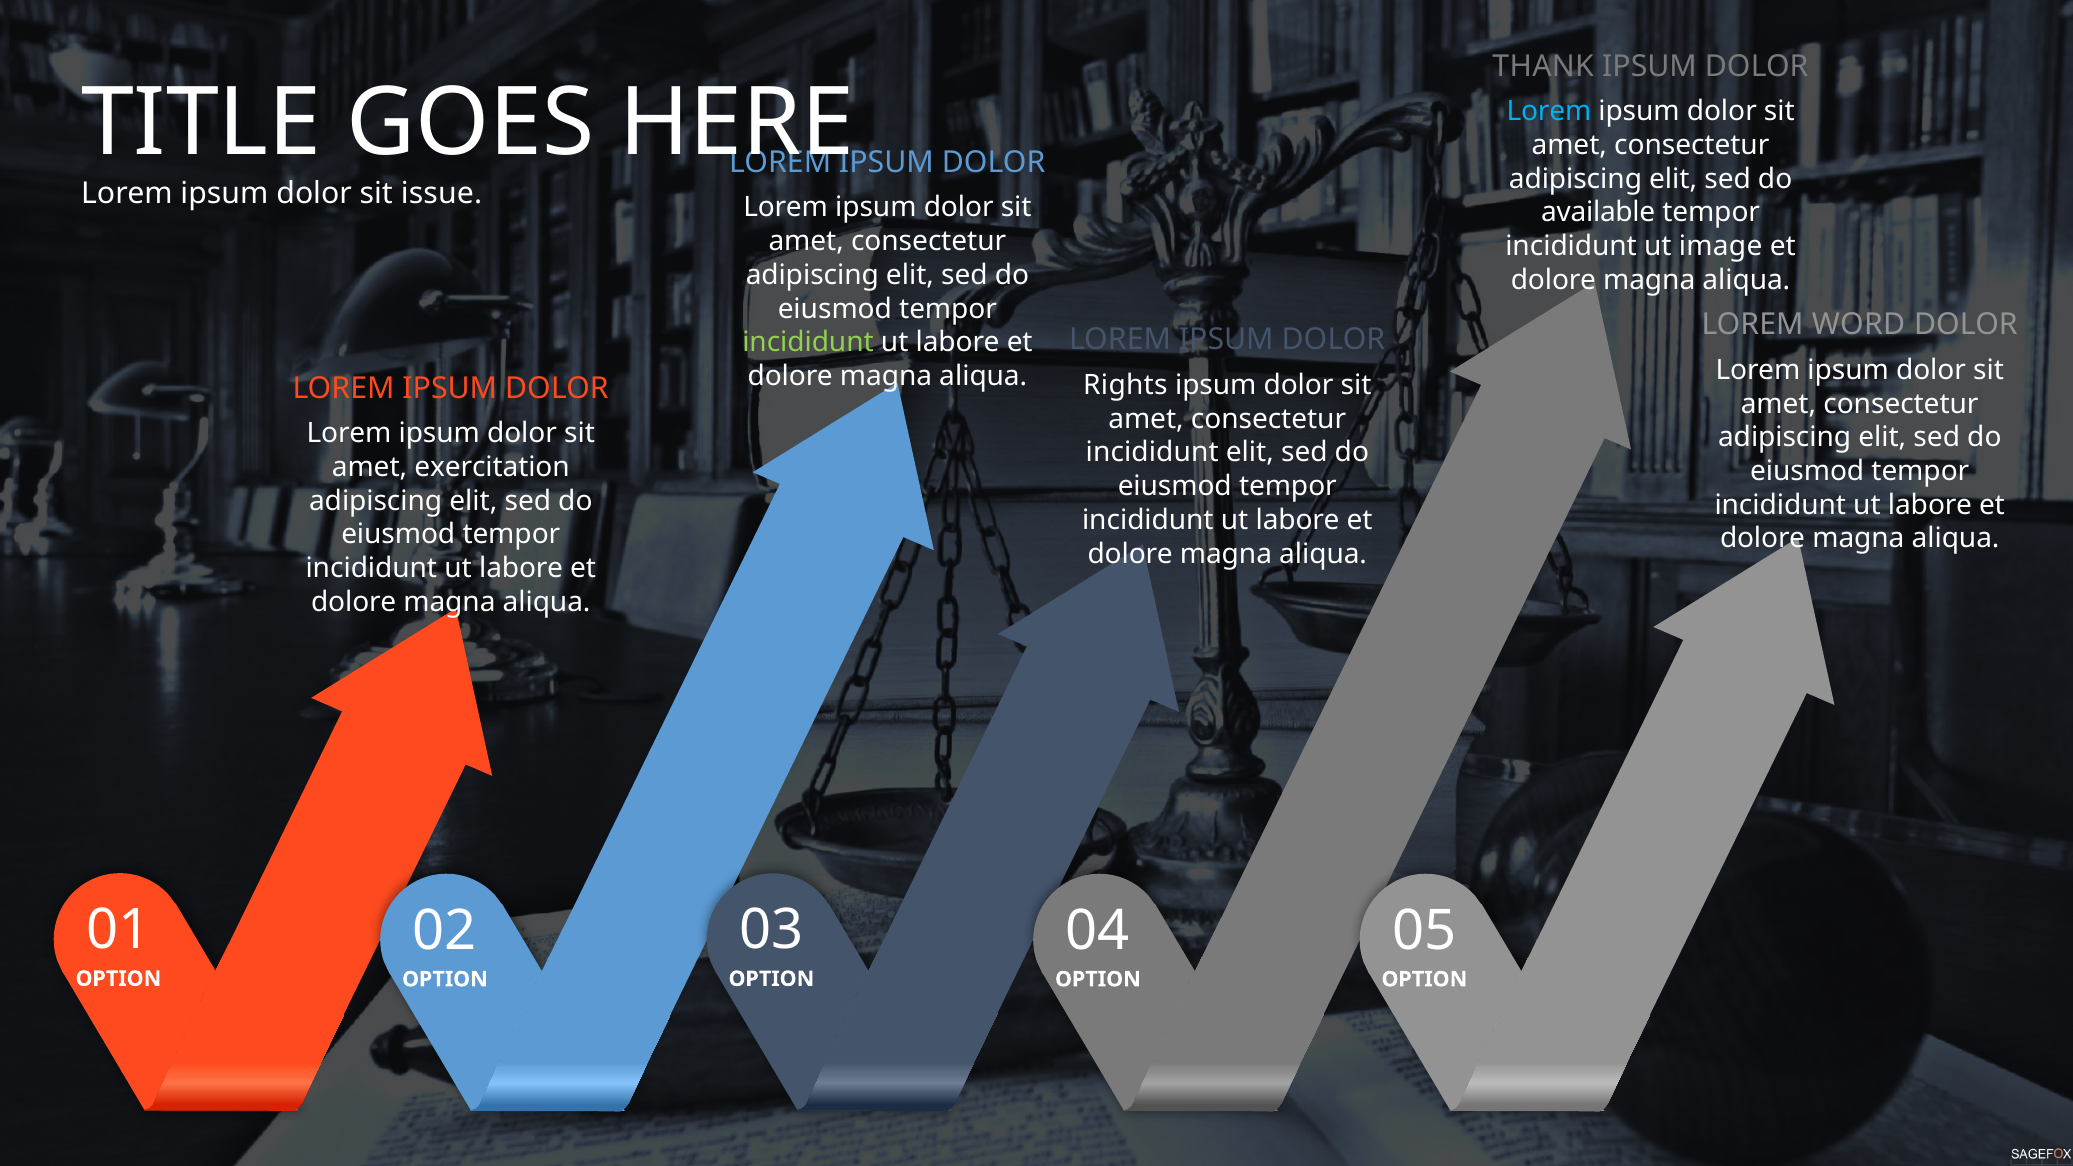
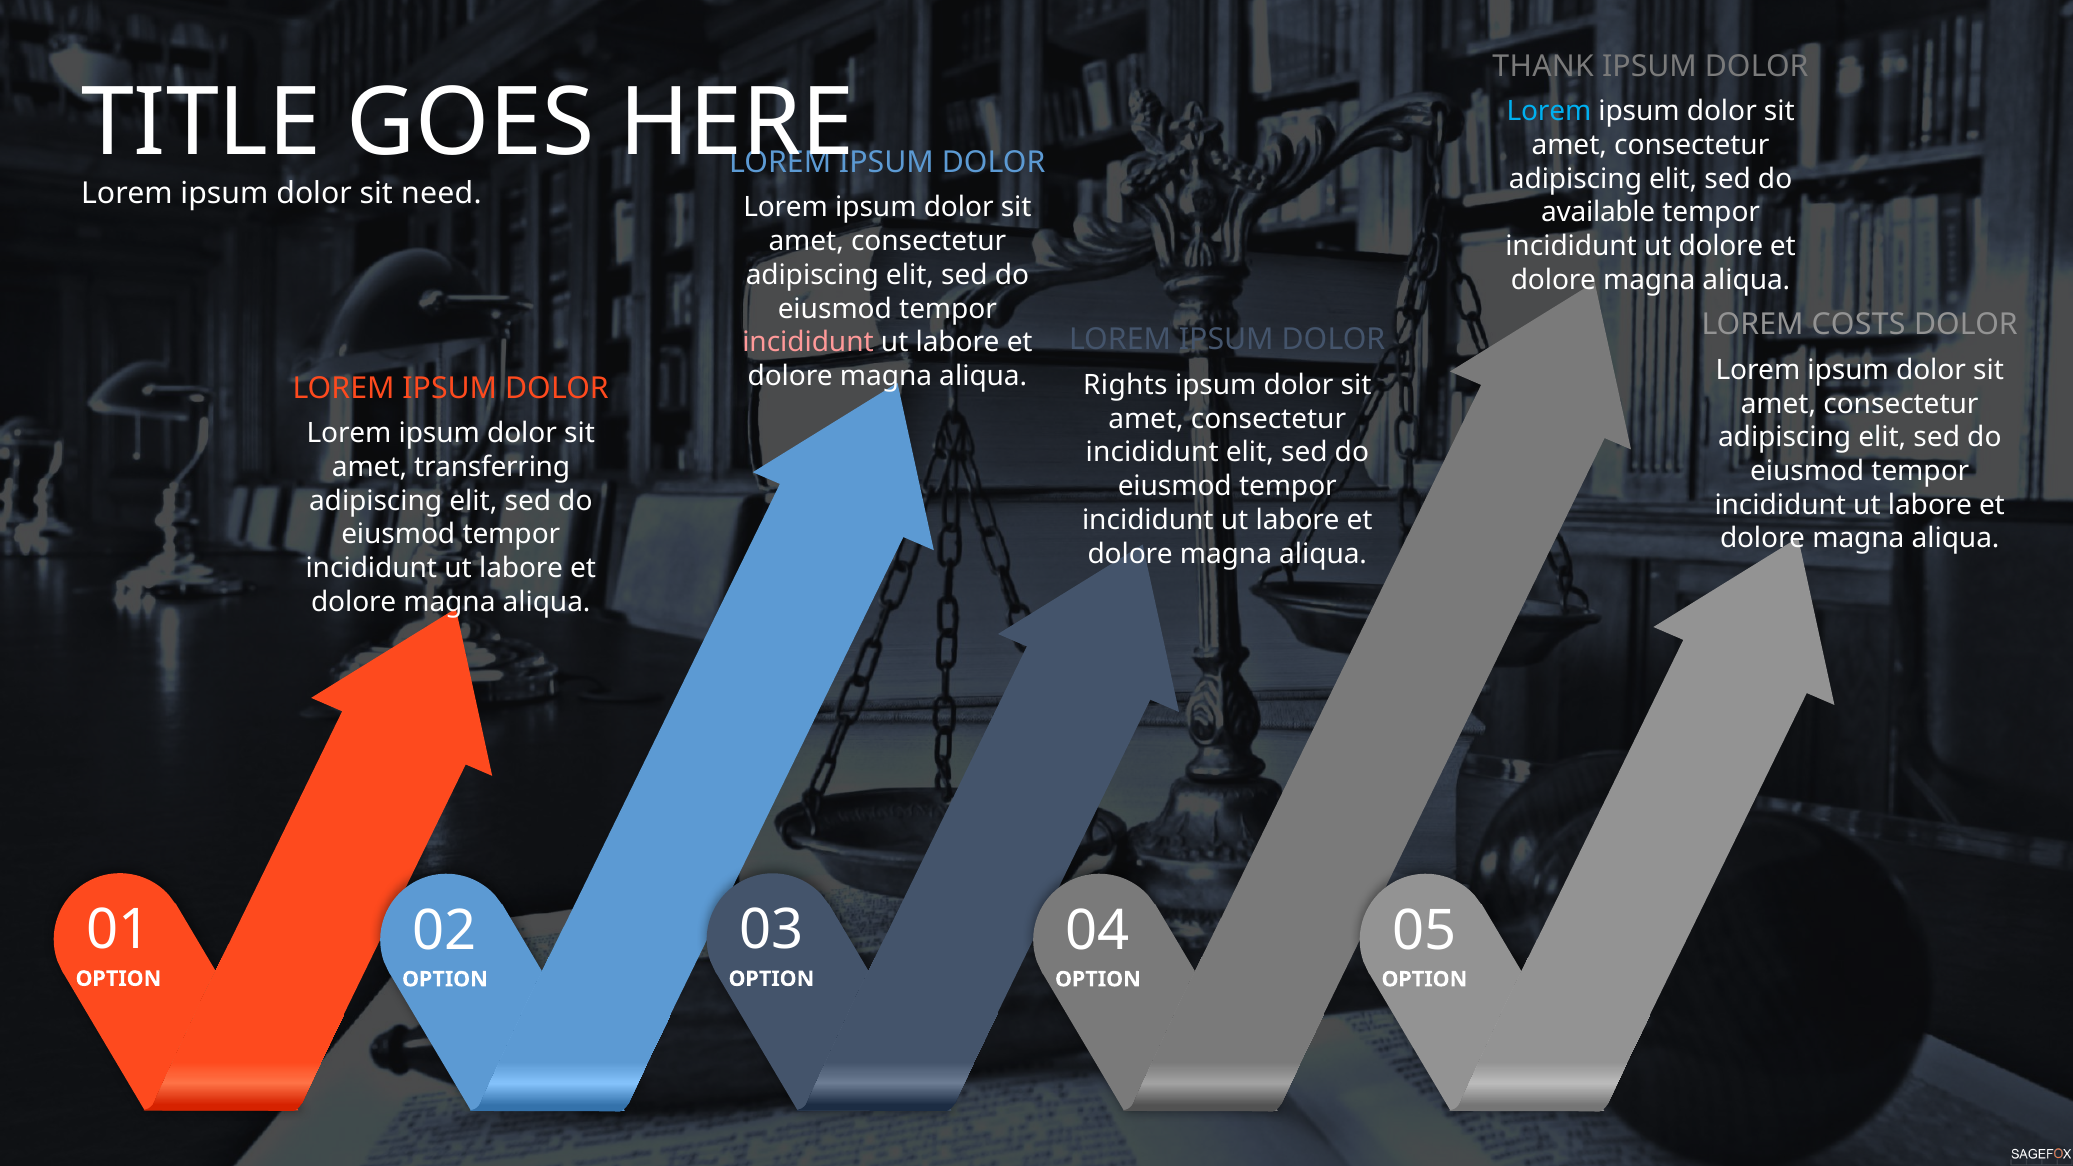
issue: issue -> need (441, 194)
ut image: image -> dolore (1721, 246)
WORD: WORD -> COSTS (1859, 325)
incididunt colour: light green -> pink (808, 343)
exercitation: exercitation -> transferring (492, 467)
